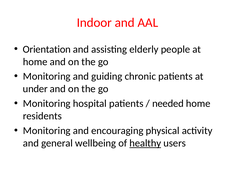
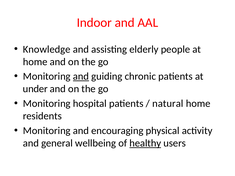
Orientation: Orientation -> Knowledge (47, 49)
and underline: none -> present (81, 76)
needed: needed -> natural (168, 104)
